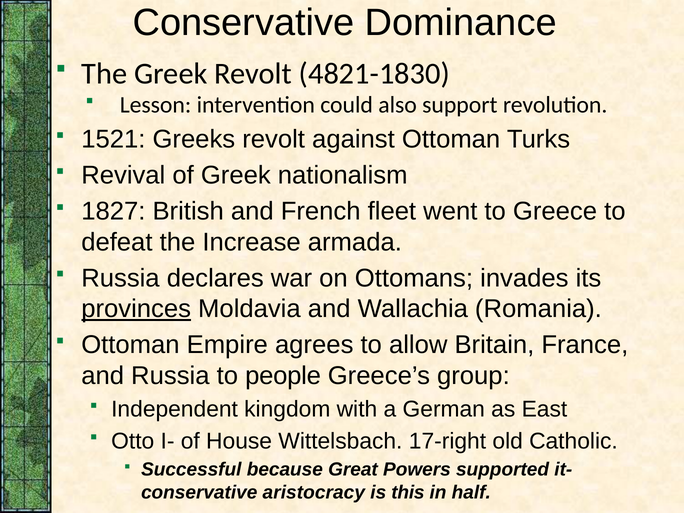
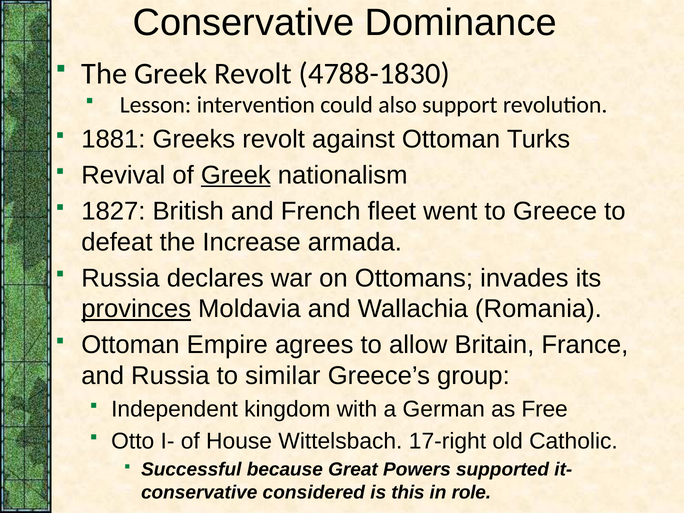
4821-1830: 4821-1830 -> 4788-1830 (374, 74)
1521: 1521 -> 1881 (113, 139)
Greek underline: none -> present (236, 175)
people: people -> similar (283, 376)
East: East -> Free (545, 409)
aristocracy: aristocracy -> considered (314, 492)
half: half -> role (471, 492)
